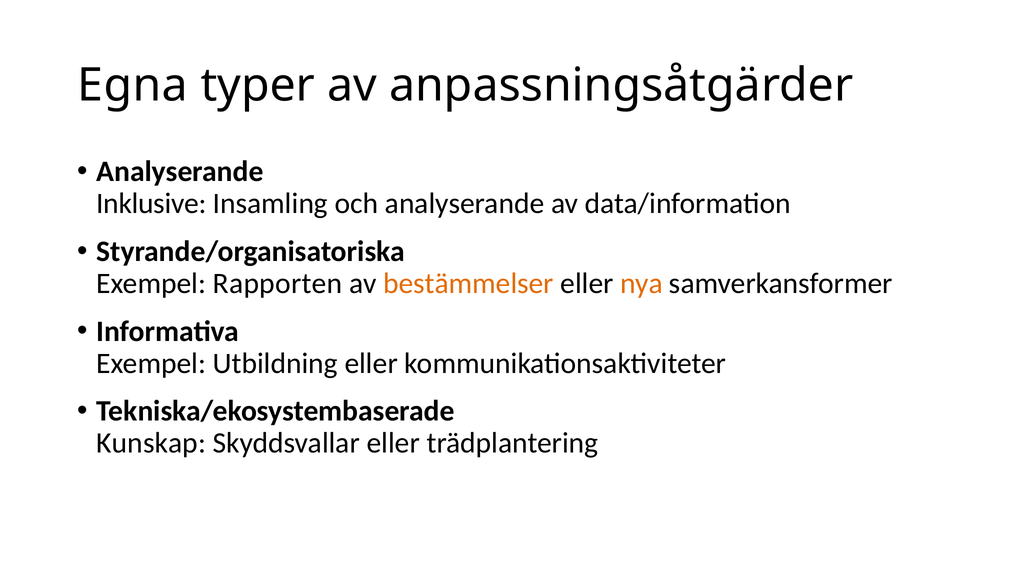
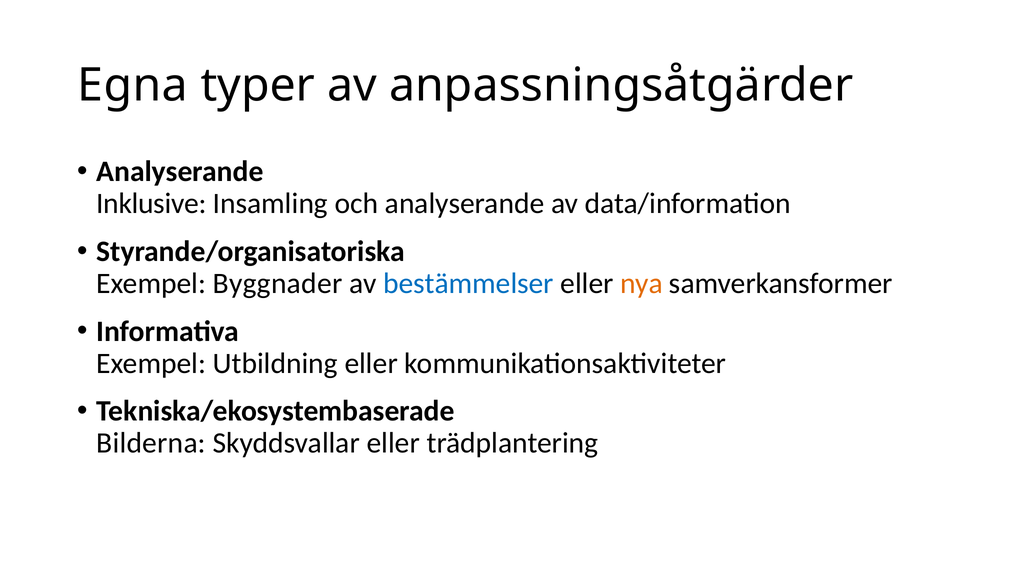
Rapporten: Rapporten -> Byggnader (278, 283)
bestämmelser colour: orange -> blue (468, 283)
Kunskap: Kunskap -> Bilderna (151, 443)
